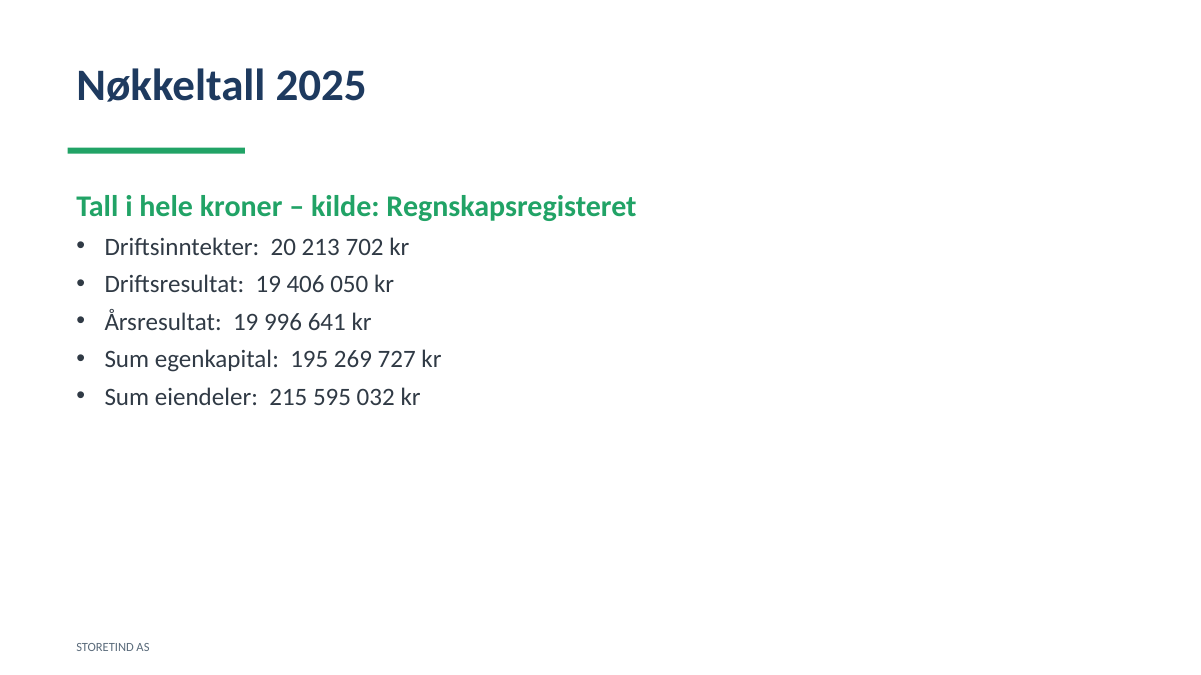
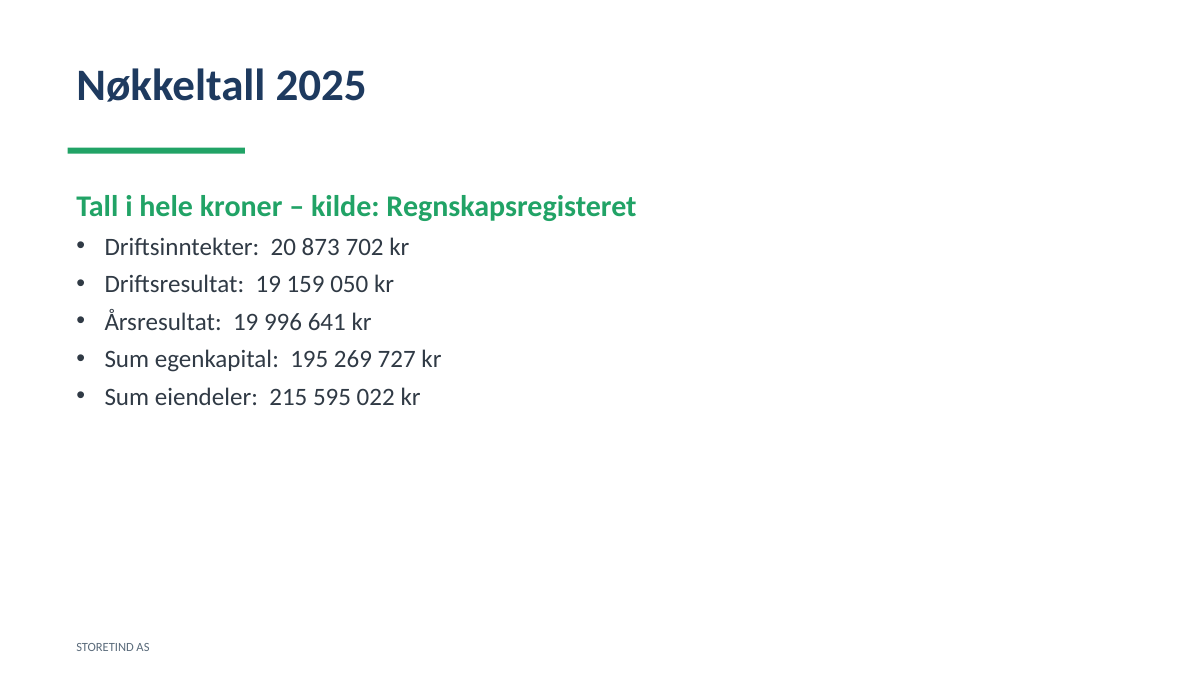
213: 213 -> 873 (321, 247)
406: 406 -> 159 (306, 285)
032: 032 -> 022 (376, 397)
